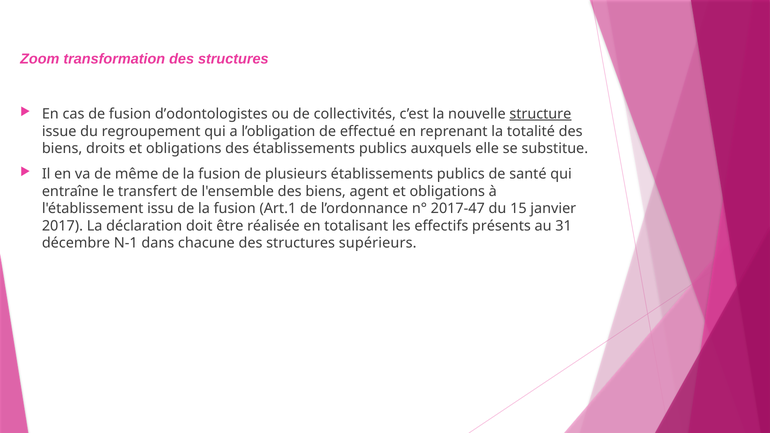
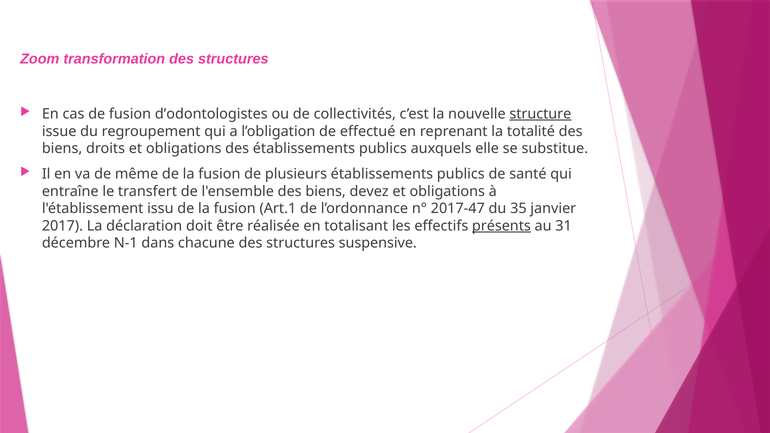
agent: agent -> devez (369, 191)
15: 15 -> 35 (518, 209)
présents underline: none -> present (501, 226)
supérieurs: supérieurs -> suspensive (378, 243)
